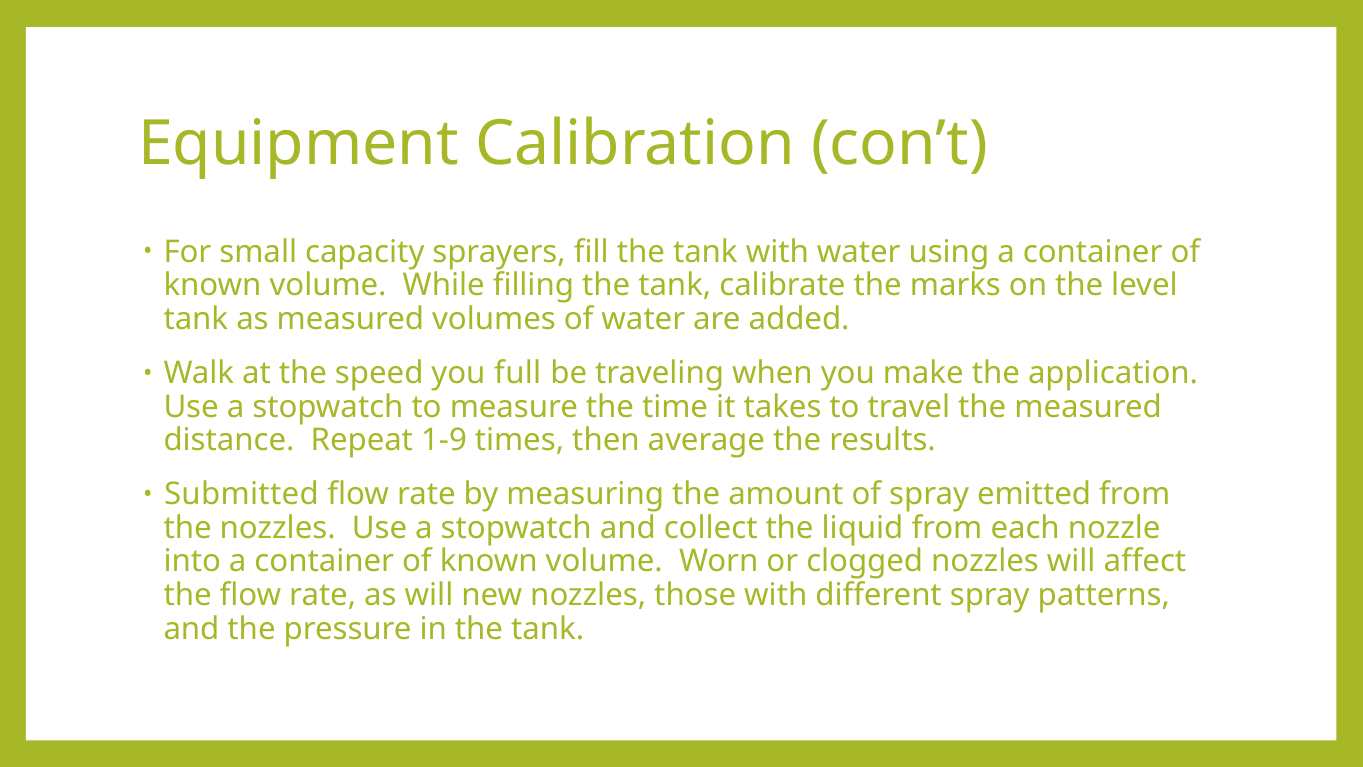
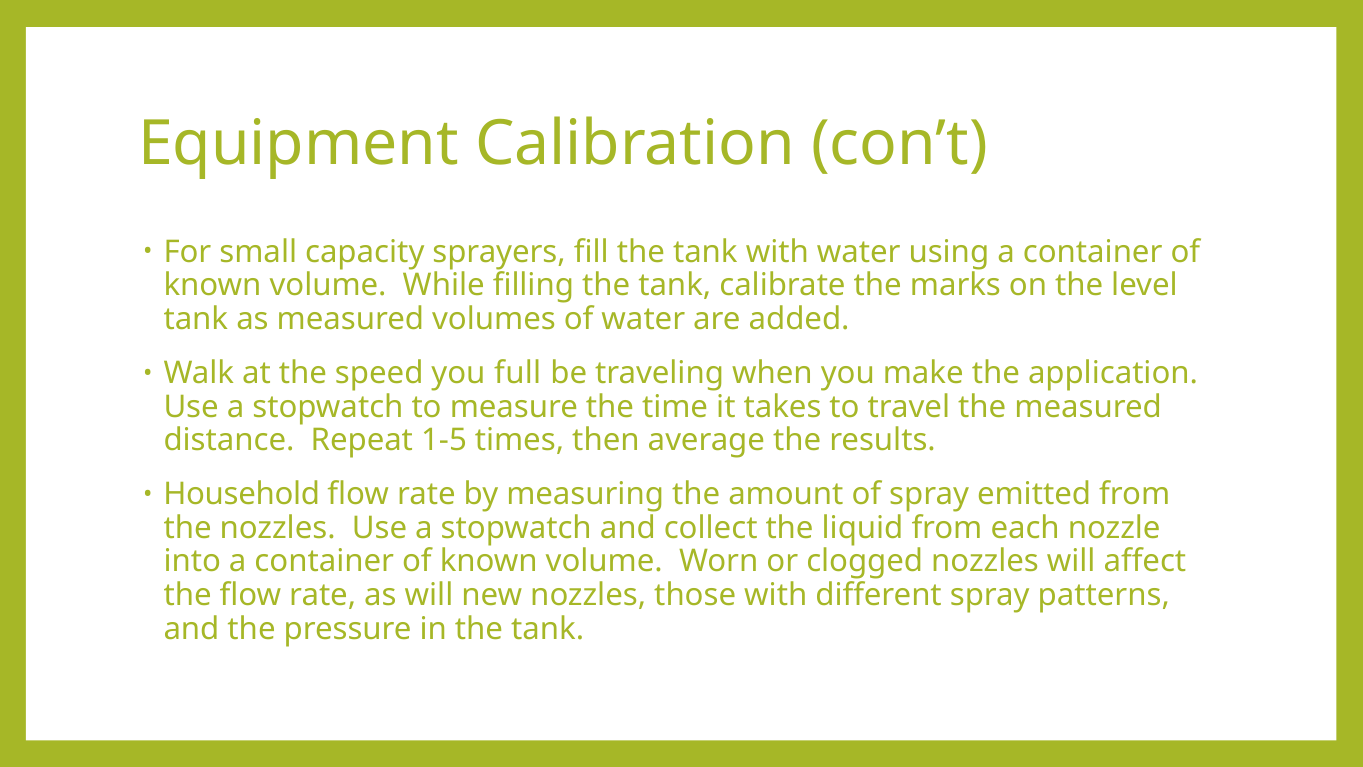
1-9: 1-9 -> 1-5 (444, 440)
Submitted: Submitted -> Household (242, 494)
